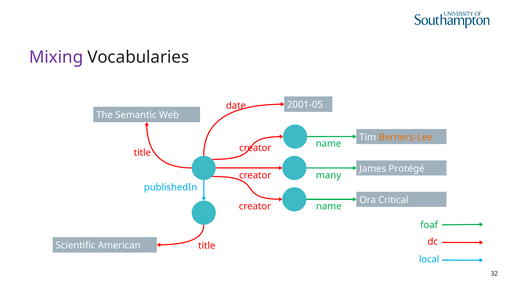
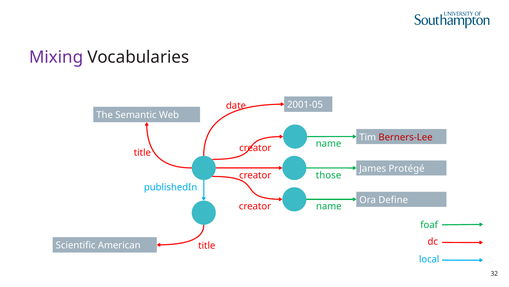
Berners-Lee colour: orange -> red (406, 137)
many: many -> those (329, 175)
Critical: Critical -> Define (393, 200)
